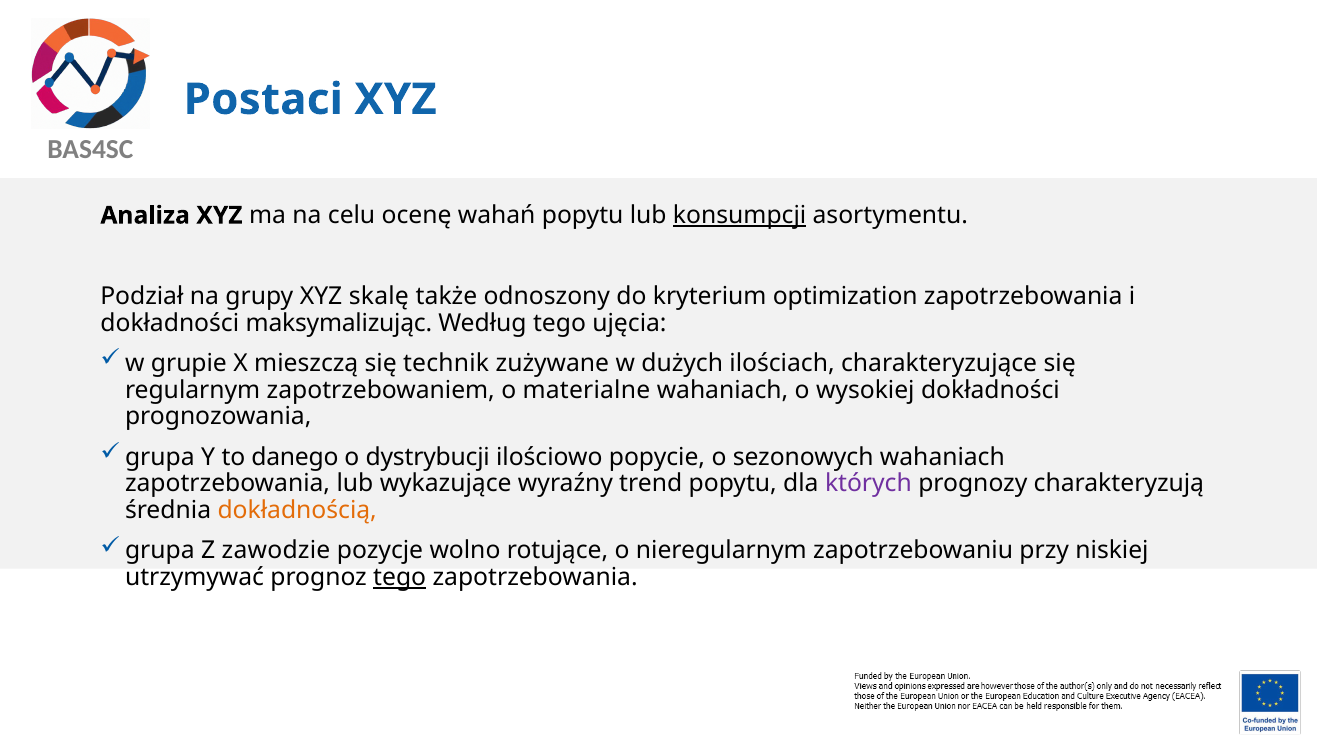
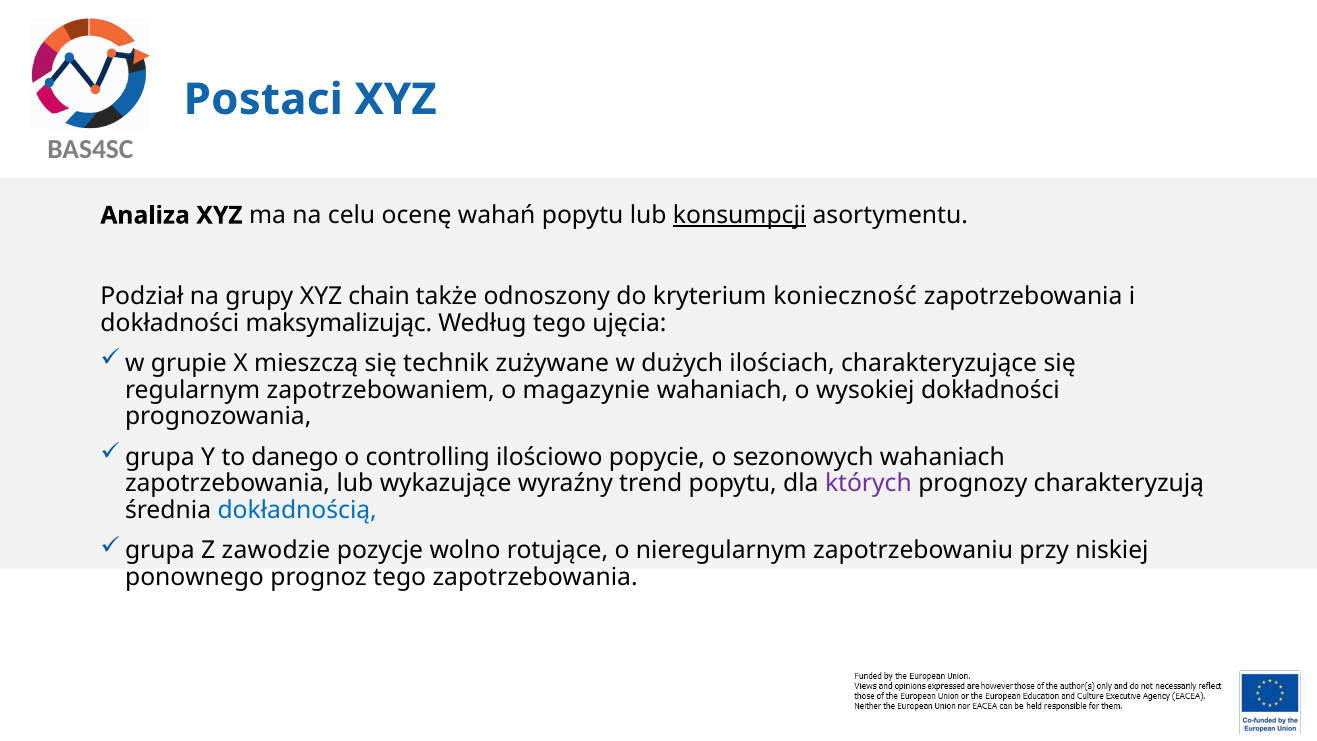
skalę: skalę -> chain (379, 296)
optimization: optimization -> konieczność (845, 296)
materialne: materialne -> magazynie (586, 390)
dystrybucji: dystrybucji -> controlling (428, 457)
dokładnością colour: orange -> blue (297, 510)
utrzymywać: utrzymywać -> ponownego (195, 577)
tego underline: present -> none (400, 577)
